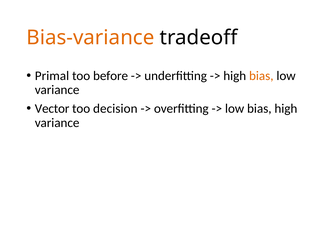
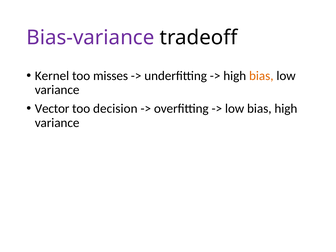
Bias-variance colour: orange -> purple (90, 38)
Primal: Primal -> Kernel (52, 76)
before: before -> misses (111, 76)
